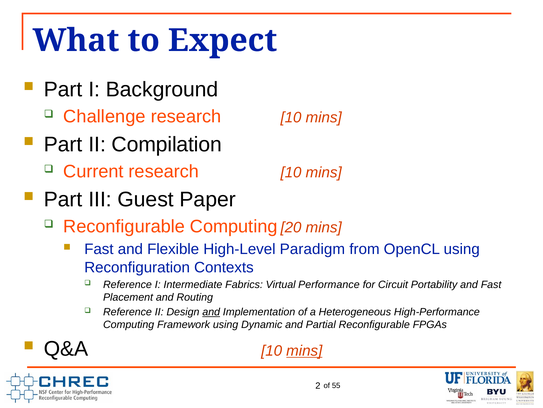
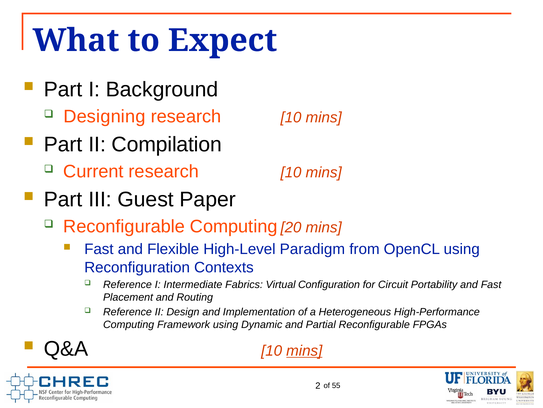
Challenge: Challenge -> Designing (104, 116)
Performance: Performance -> Configuration (329, 284)
and underline: present -> none (211, 312)
